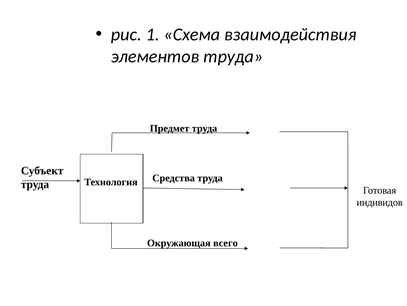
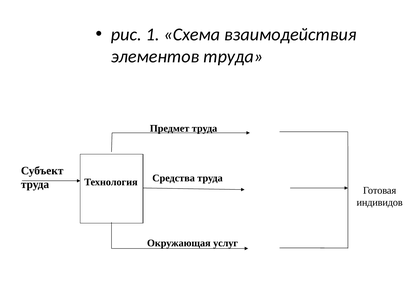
всего: всего -> услуг (226, 243)
